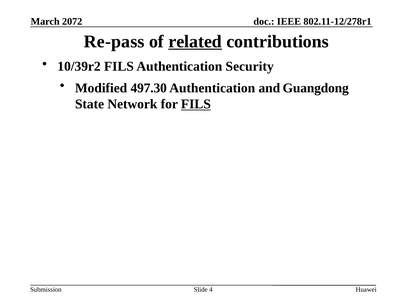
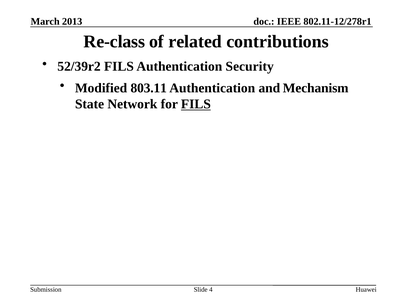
2072: 2072 -> 2013 (72, 22)
Re-pass: Re-pass -> Re-class (114, 42)
related underline: present -> none (195, 42)
10/39r2: 10/39r2 -> 52/39r2 (79, 66)
497.30: 497.30 -> 803.11 (149, 88)
Guangdong: Guangdong -> Mechanism (316, 88)
